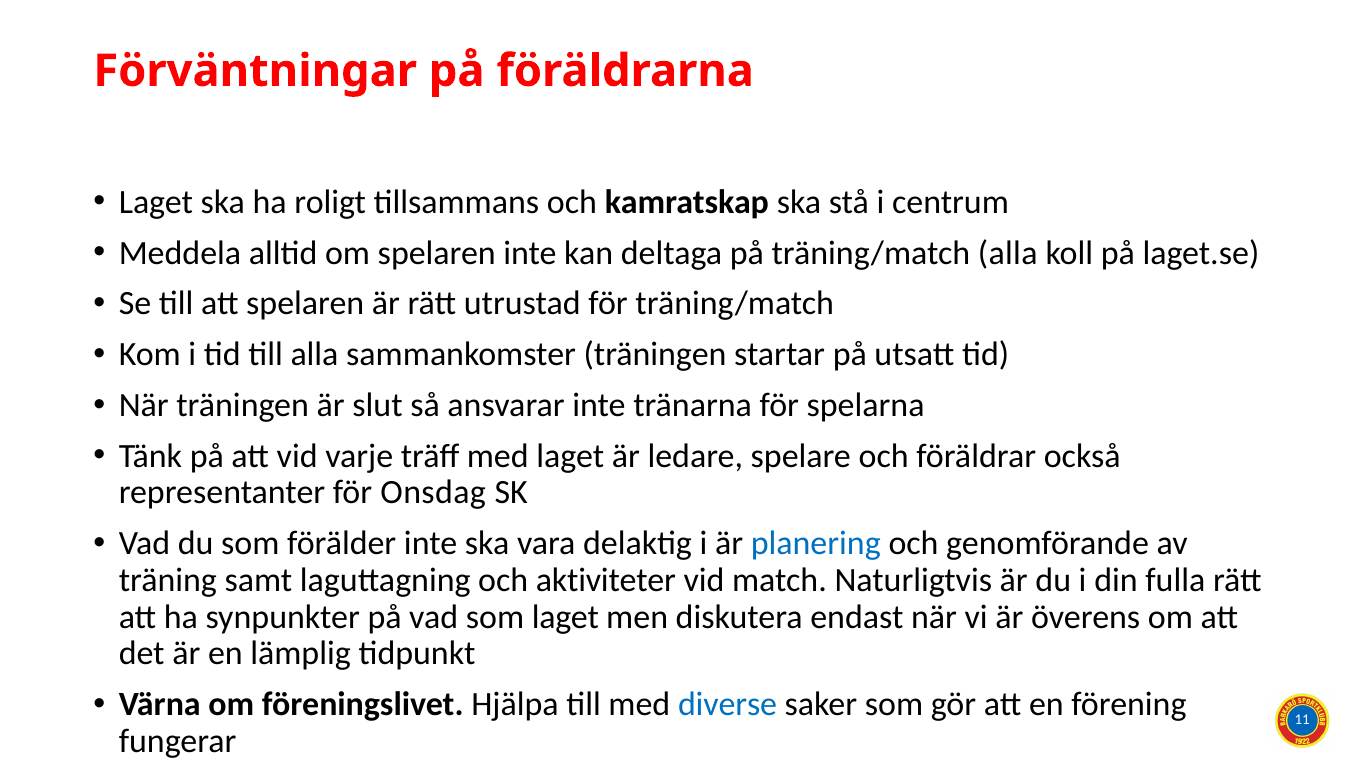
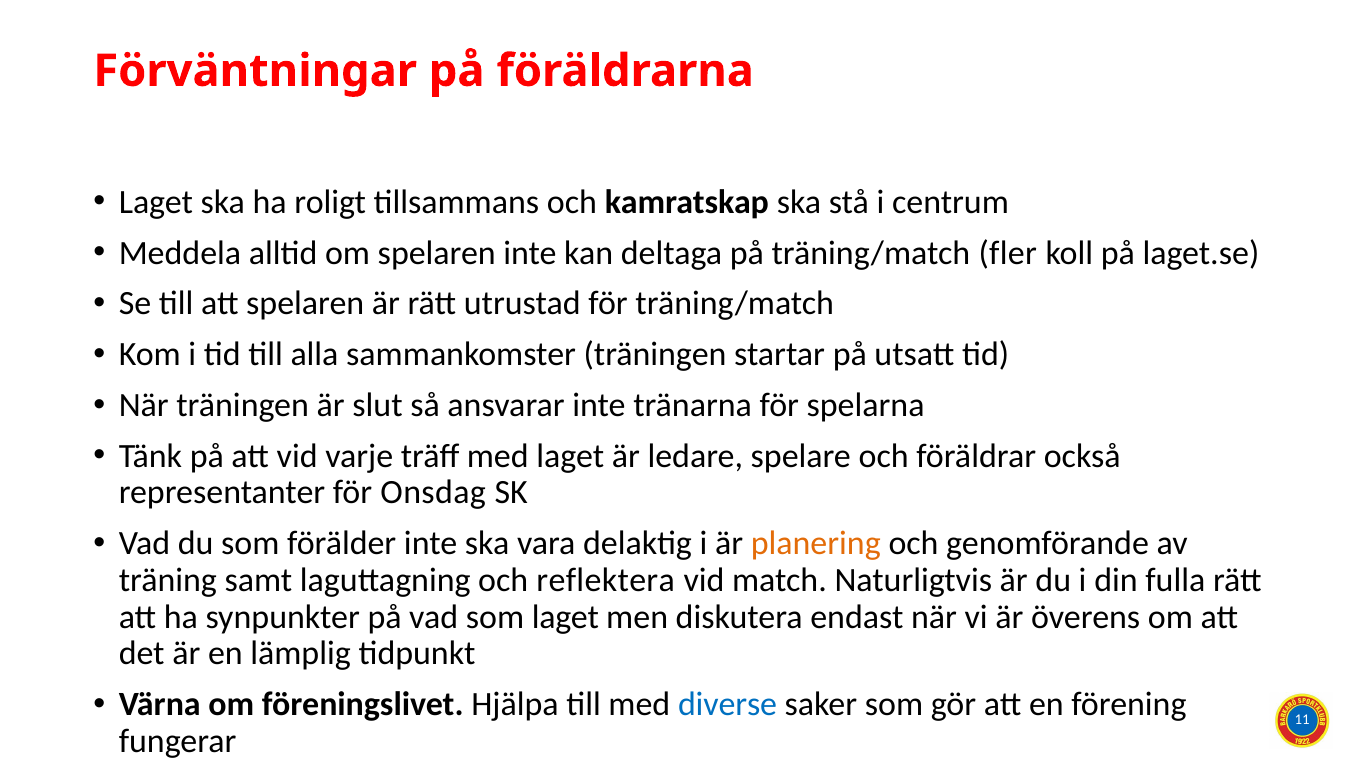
träning/match alla: alla -> fler (1008, 253)
planering colour: blue -> orange (816, 544)
aktiviteter: aktiviteter -> reflektera (606, 580)
